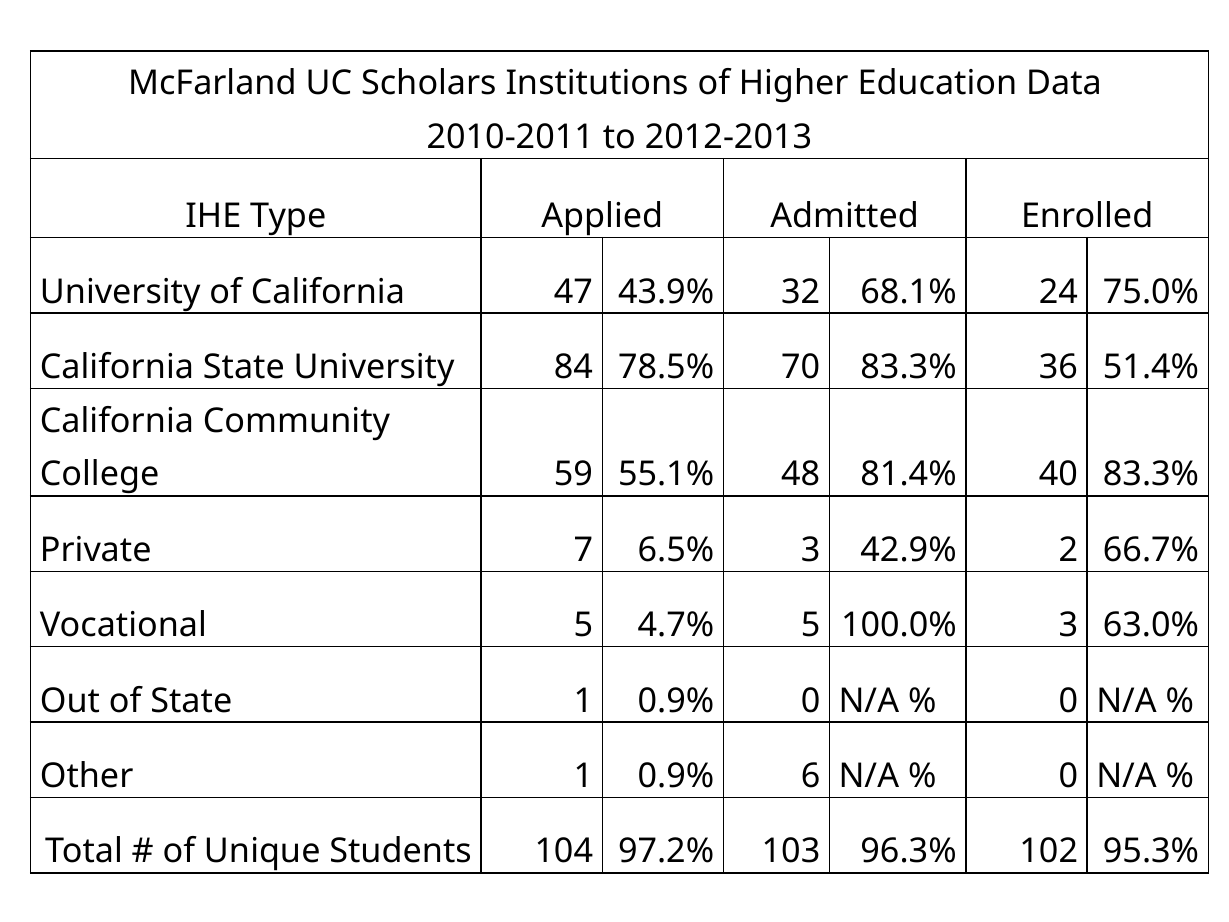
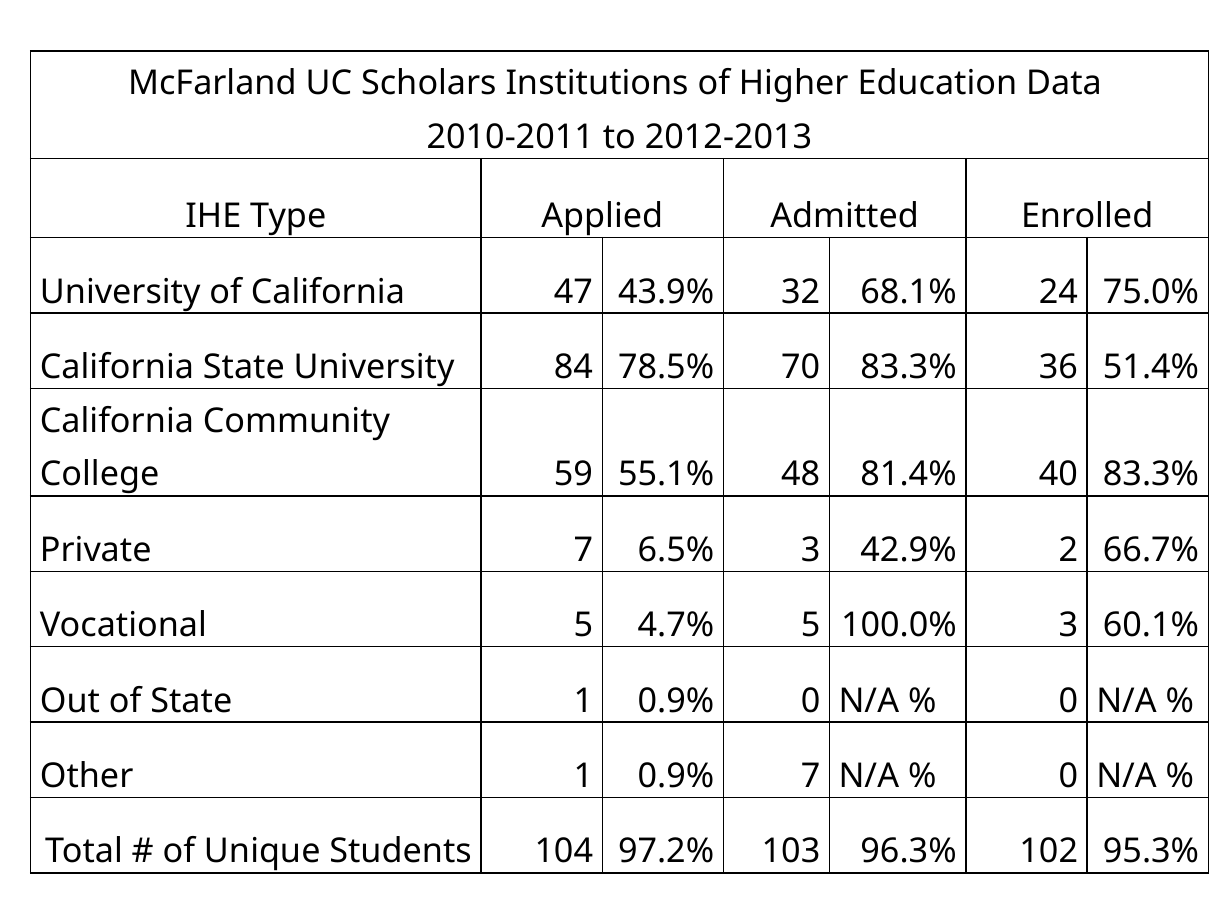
63.0%: 63.0% -> 60.1% (1151, 625)
0.9% 6: 6 -> 7 (811, 776)
